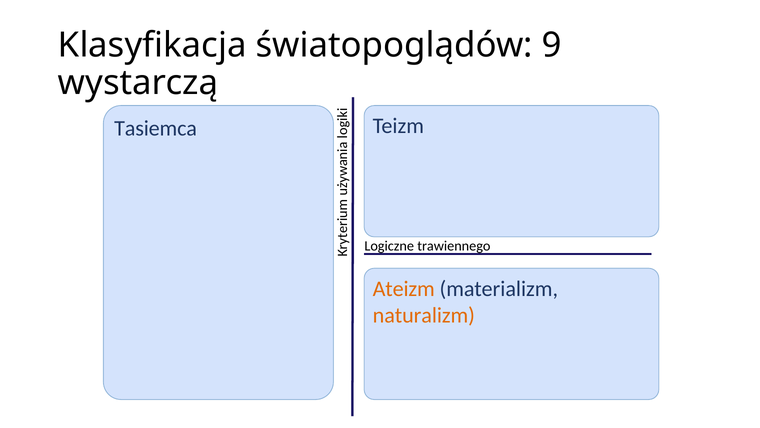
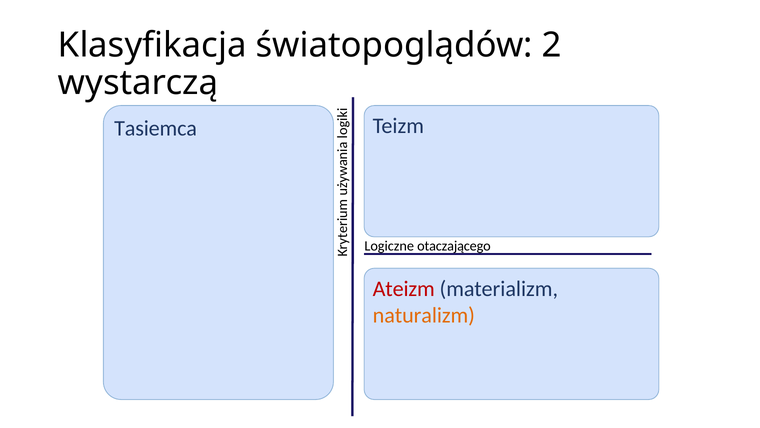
9: 9 -> 2 (552, 45)
trawiennego: trawiennego -> otaczającego (454, 246)
Ateizm colour: orange -> red (404, 289)
